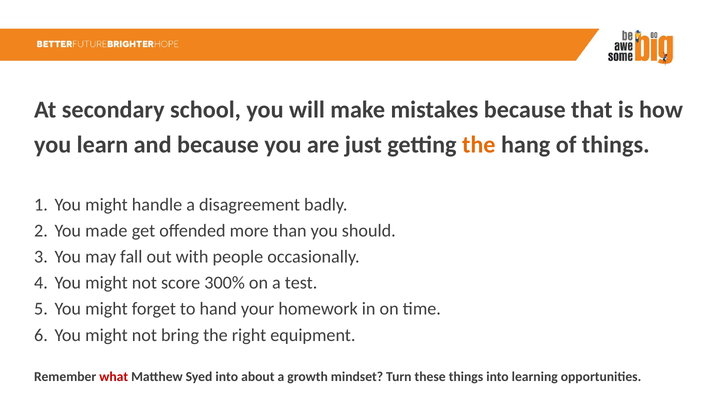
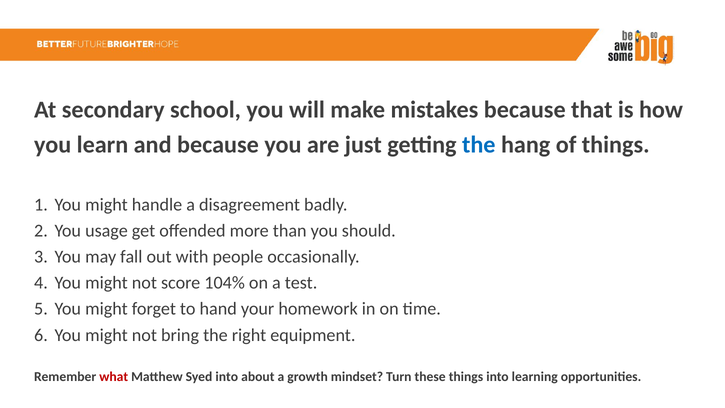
the colour: orange -> blue (479, 145)
made: made -> usage (106, 231)
300%: 300% -> 104% (225, 283)
